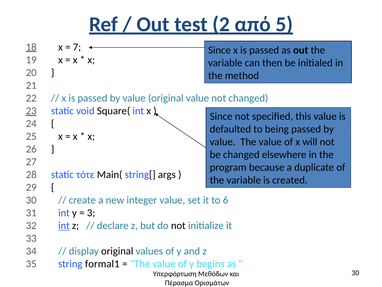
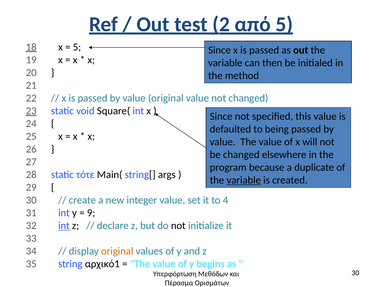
7: 7 -> 5 (77, 47)
variable underline: none -> present (244, 180)
6: 6 -> 4 (226, 200)
3: 3 -> 9 (91, 213)
original colour: black -> orange (117, 251)
formal1: formal1 -> αρχικό1 (102, 263)
